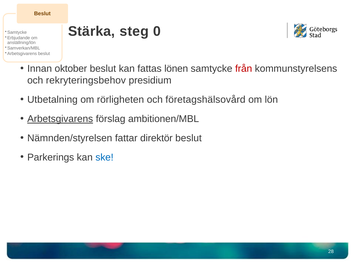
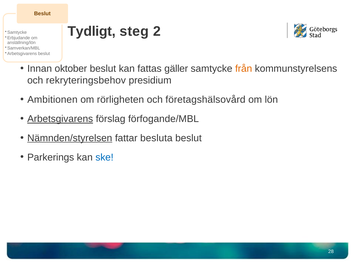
Stärka: Stärka -> Tydligt (92, 31)
0: 0 -> 2 (157, 31)
lönen: lönen -> gäller (176, 69)
från colour: red -> orange (244, 69)
Utbetalning: Utbetalning -> Ambitionen (52, 100)
ambitionen/MBL: ambitionen/MBL -> förfogande/MBL (164, 119)
Nämnden/styrelsen underline: none -> present (70, 138)
direktör: direktör -> besluta (156, 138)
